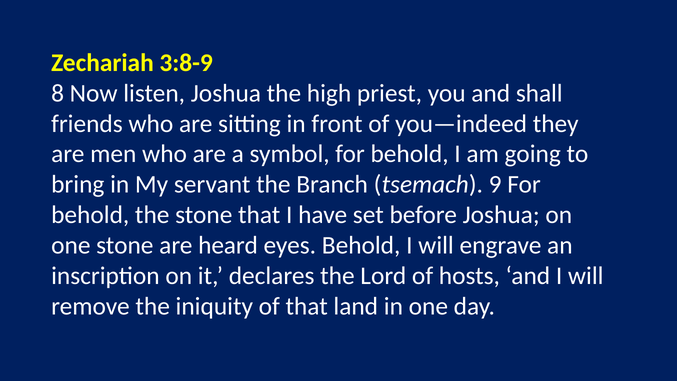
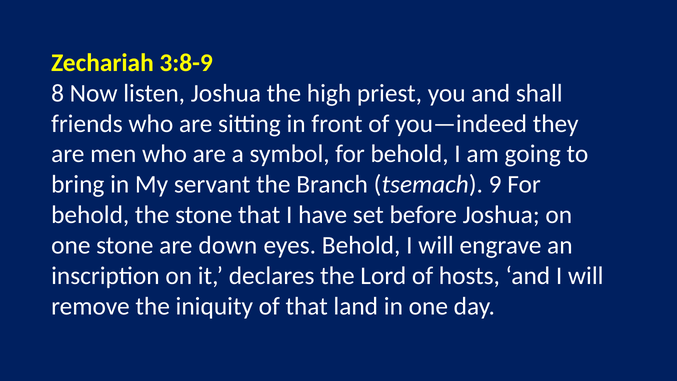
heard: heard -> down (228, 245)
